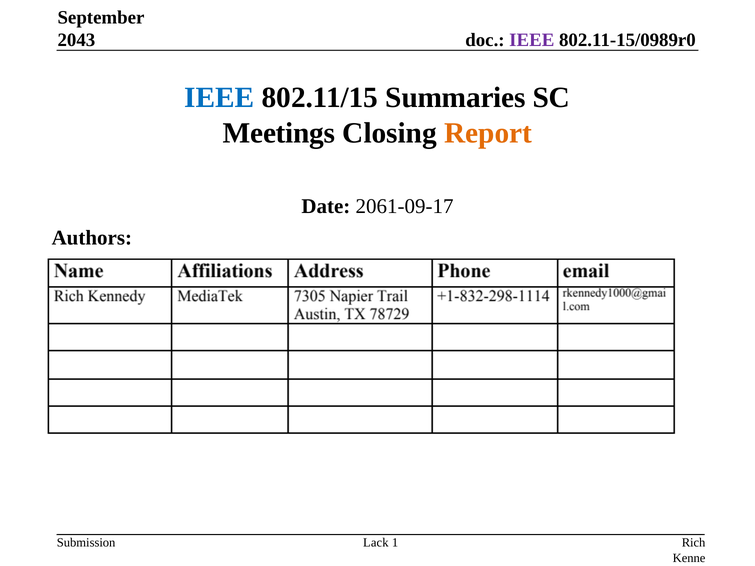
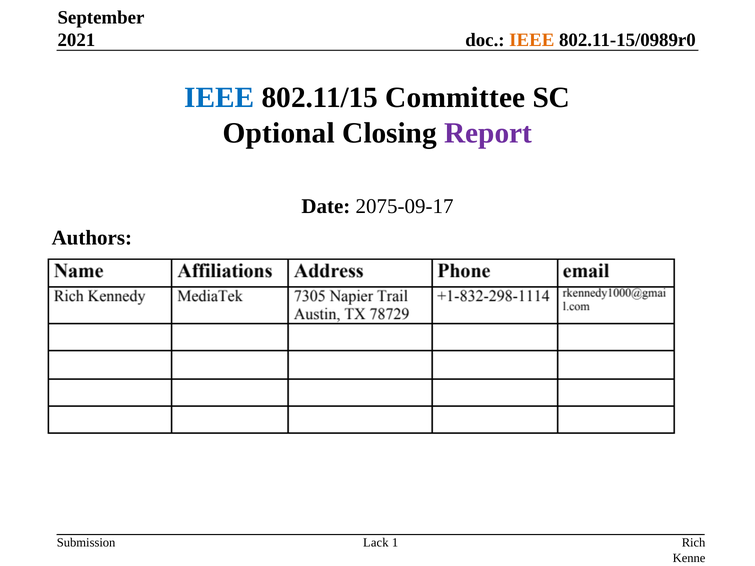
2043: 2043 -> 2021 (76, 40)
IEEE colour: purple -> orange (532, 40)
Summaries: Summaries -> Committee (455, 98)
Meetings: Meetings -> Optional (279, 133)
Report colour: orange -> purple (488, 133)
2061-09-17: 2061-09-17 -> 2075-09-17 (405, 207)
